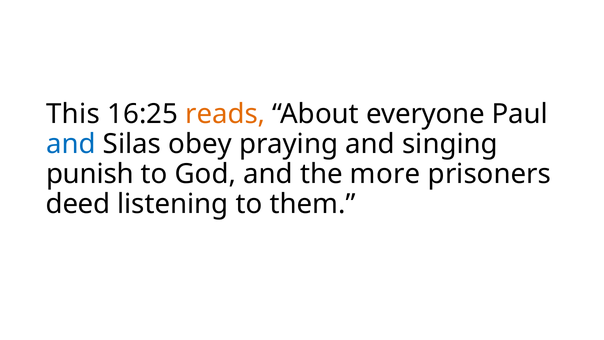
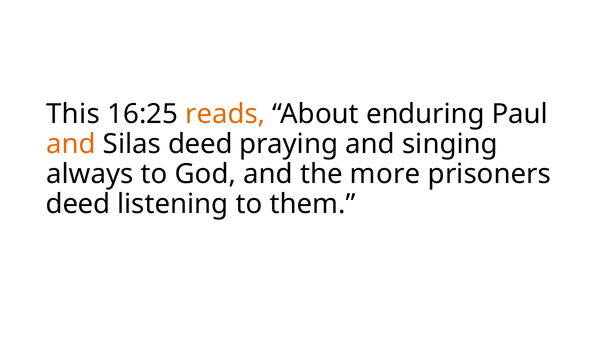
everyone: everyone -> enduring (425, 114)
and colour: blue -> orange (71, 144)
Silas obey: obey -> deed (200, 144)
punish: punish -> always (90, 174)
